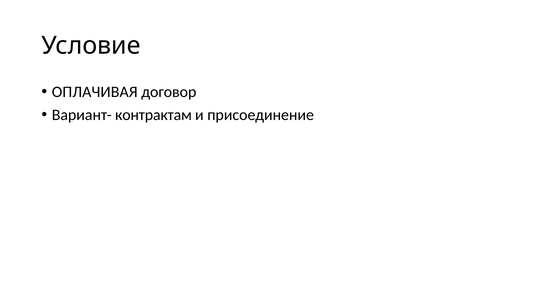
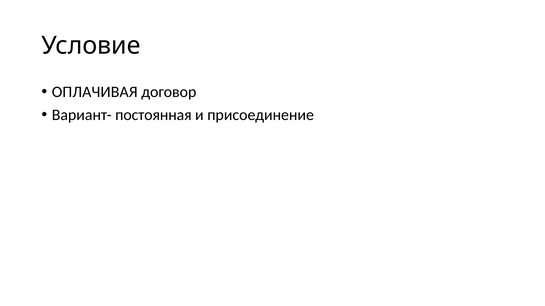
контрактам: контрактам -> постоянная (153, 115)
